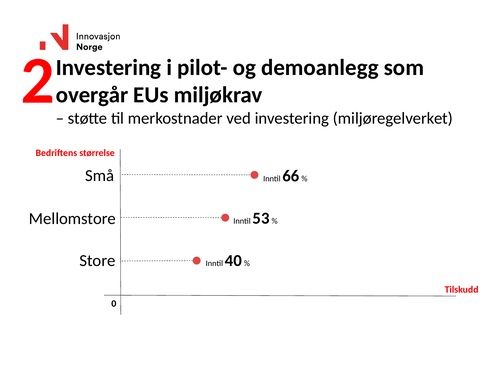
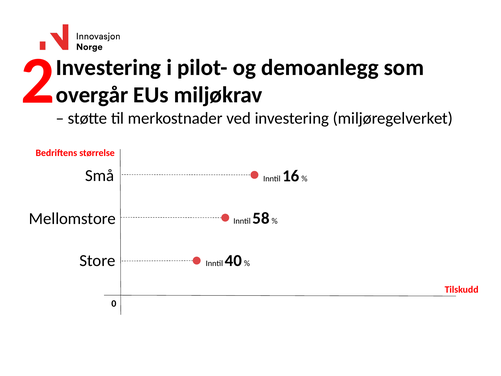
66: 66 -> 16 (291, 176)
53: 53 -> 58 (261, 218)
